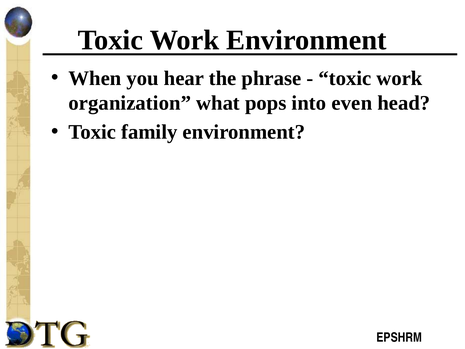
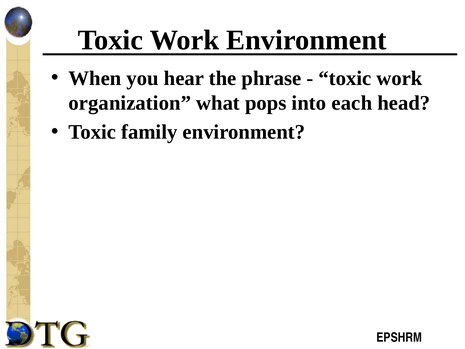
even: even -> each (352, 103)
